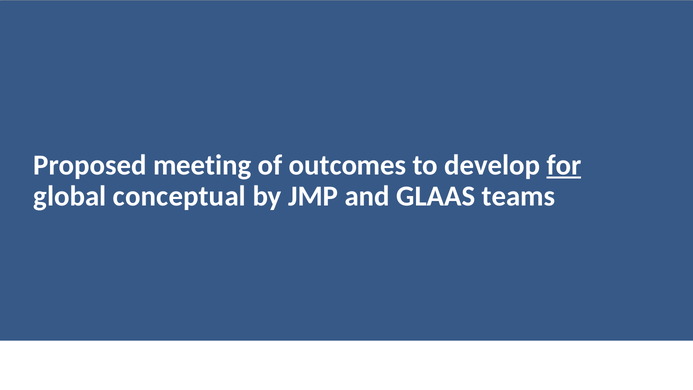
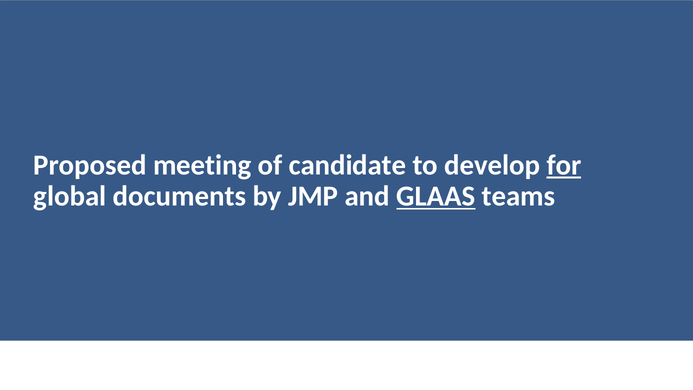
outcomes: outcomes -> candidate (348, 165)
conceptual: conceptual -> documents (180, 196)
GLAAS underline: none -> present (436, 196)
